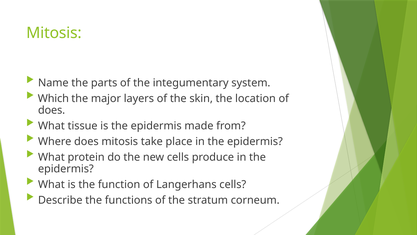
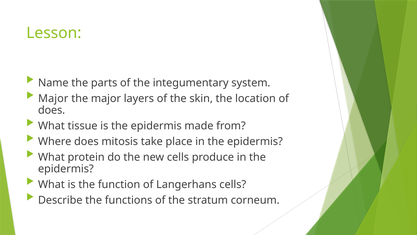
Mitosis: Mitosis -> Lesson (54, 33)
Which: Which -> Major (53, 98)
